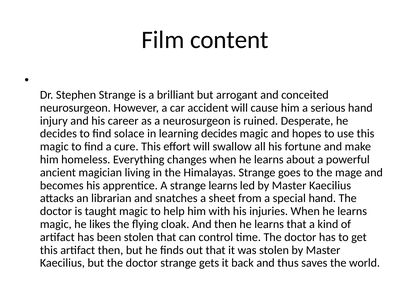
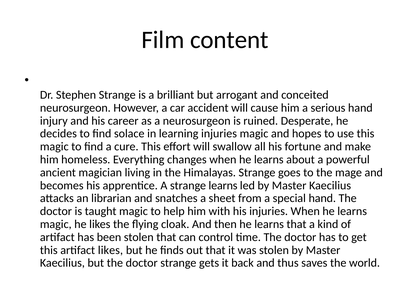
learning decides: decides -> injuries (219, 133)
artifact then: then -> likes (110, 250)
